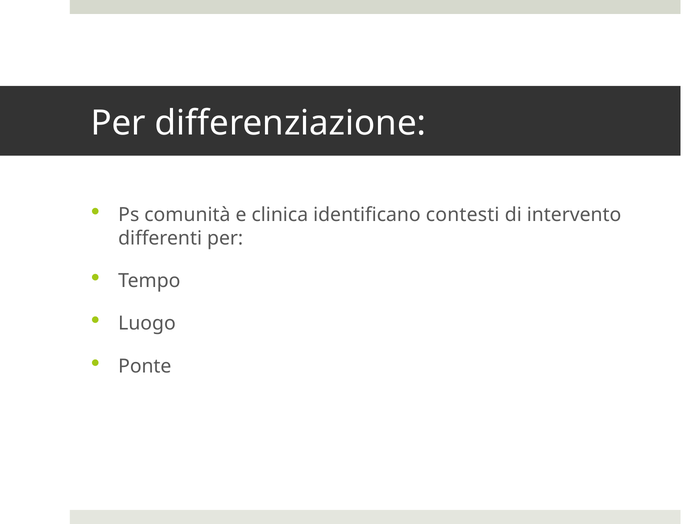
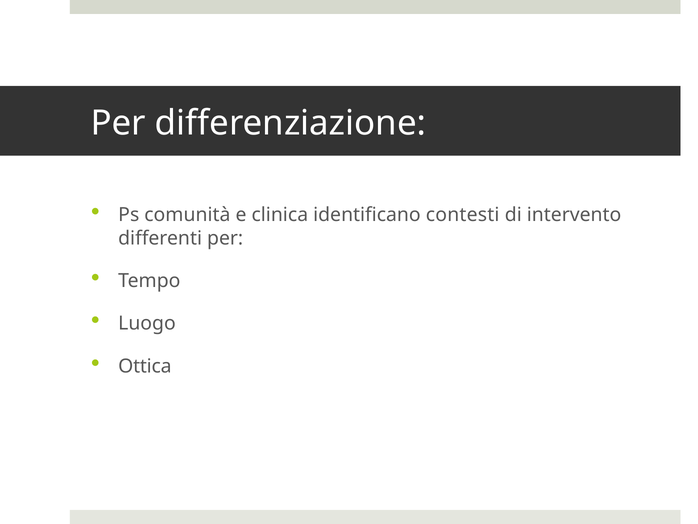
Ponte: Ponte -> Ottica (145, 366)
